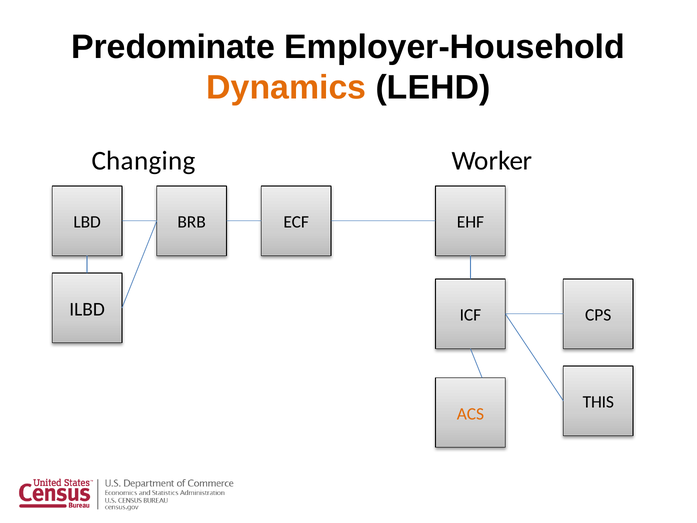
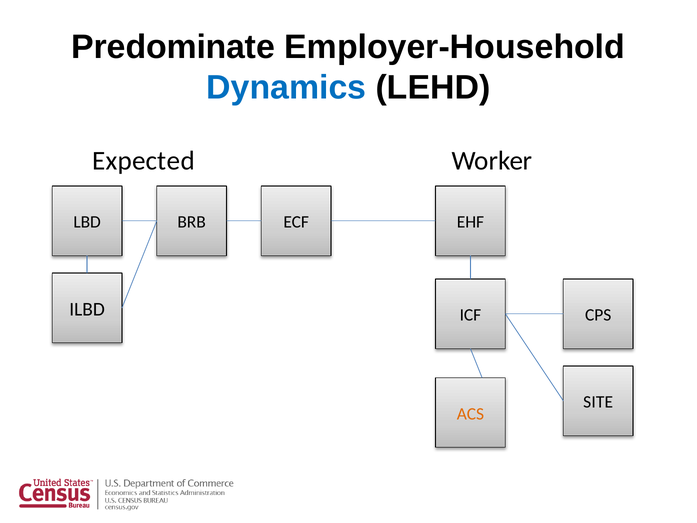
Dynamics colour: orange -> blue (286, 88)
Changing: Changing -> Expected (143, 161)
THIS: THIS -> SITE (598, 402)
